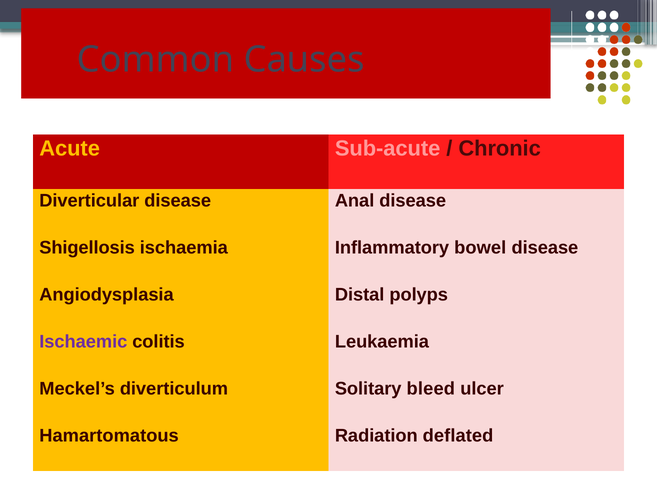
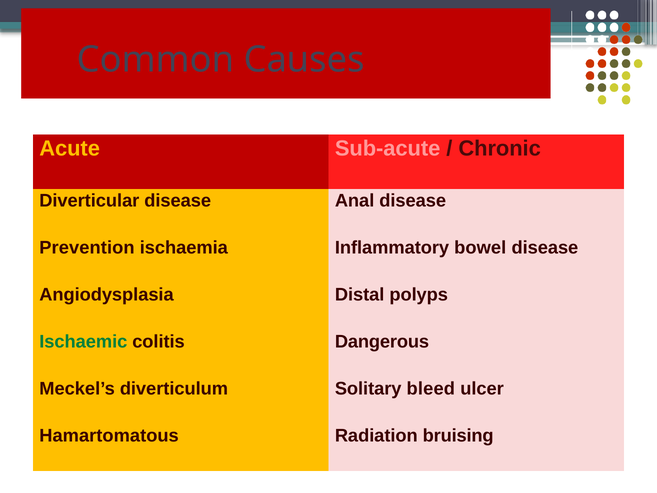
Shigellosis: Shigellosis -> Prevention (87, 248)
Ischaemic colour: purple -> green (83, 342)
Leukaemia: Leukaemia -> Dangerous (382, 342)
deflated: deflated -> bruising (458, 436)
